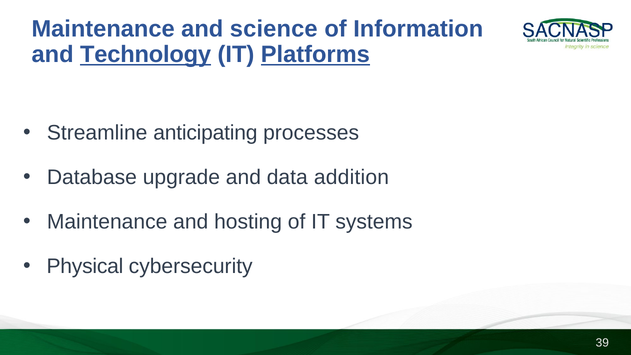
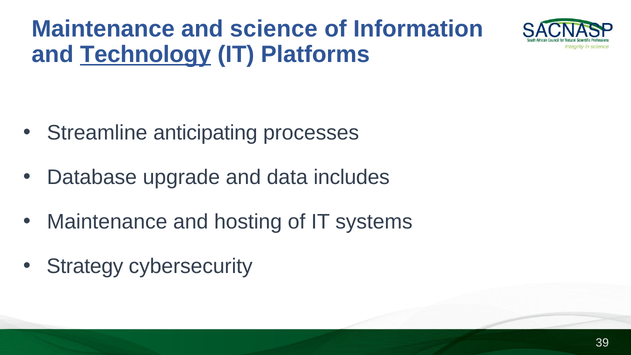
Platforms underline: present -> none (315, 55)
addition: addition -> includes (352, 177)
Physical: Physical -> Strategy (85, 266)
